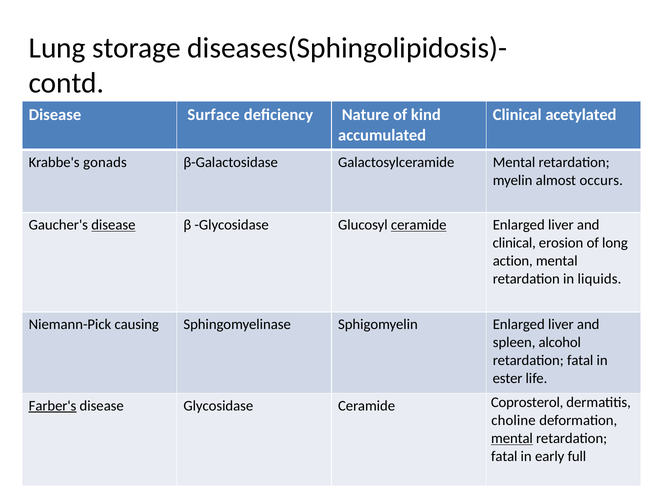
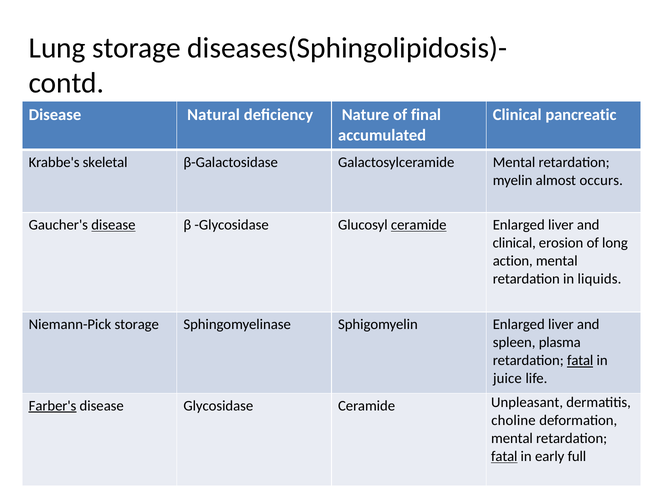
Surface: Surface -> Natural (214, 115)
kind: kind -> final (426, 115)
acetylated: acetylated -> pancreatic (581, 115)
gonads: gonads -> skeletal (105, 162)
Niemann-Pick causing: causing -> storage (137, 325)
alcohol: alcohol -> plasma (560, 343)
fatal underline: none -> present (580, 361)
ester: ester -> juice (507, 379)
Coprosterol: Coprosterol -> Unpleasant (527, 403)
mental underline: present -> none (512, 439)
fatal underline: none -> present (504, 457)
